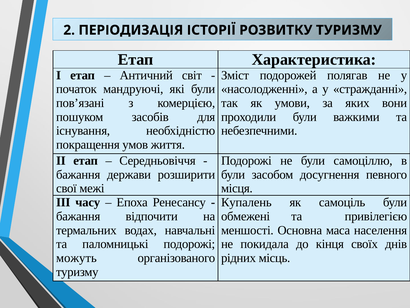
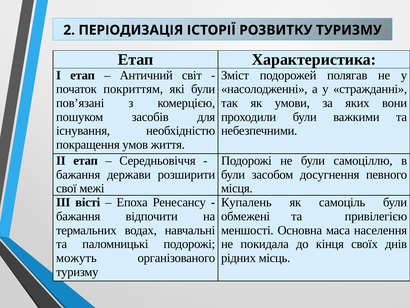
мандруючі: мандруючі -> покриттям (133, 89)
часу: часу -> вісті (88, 202)
